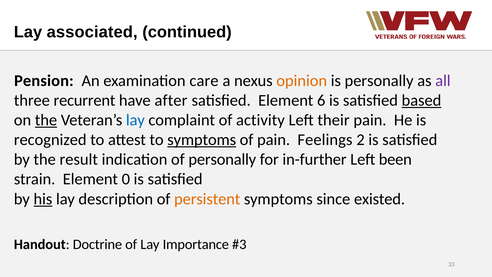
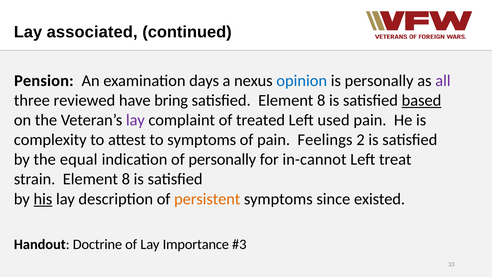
care: care -> days (204, 81)
opinion colour: orange -> blue (302, 81)
recurrent: recurrent -> reviewed (84, 100)
after: after -> bring (171, 100)
satisfied Element 6: 6 -> 8 (321, 100)
the underline: present -> none (46, 120)
lay colour: blue -> purple (135, 120)
activity: activity -> treated (261, 120)
their: their -> used (334, 120)
recognized: recognized -> complexity (50, 140)
symptoms underline: present -> none (202, 140)
result: result -> equal (79, 159)
in-further: in-further -> in-cannot (314, 159)
been: been -> treat (395, 159)
strain Element 0: 0 -> 8 (126, 179)
